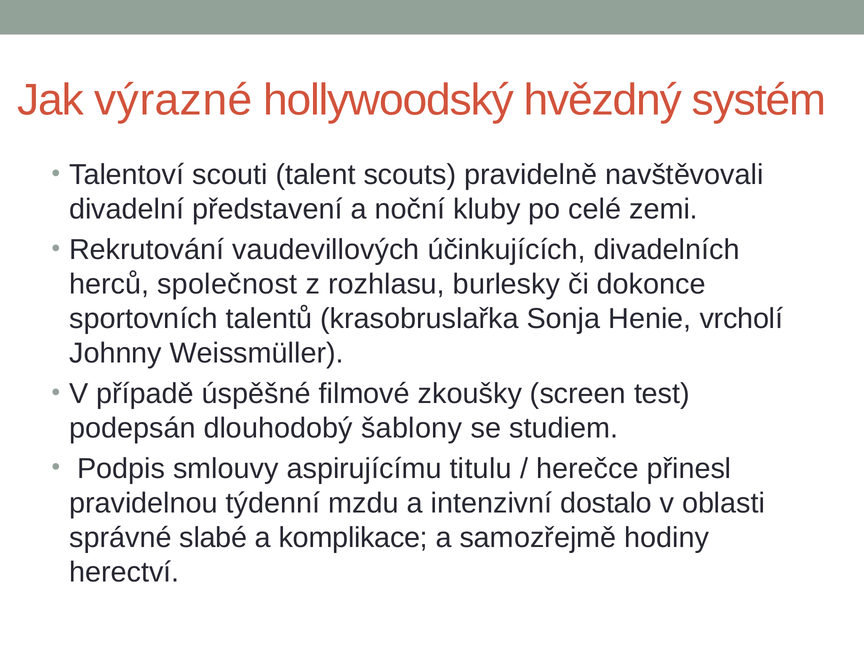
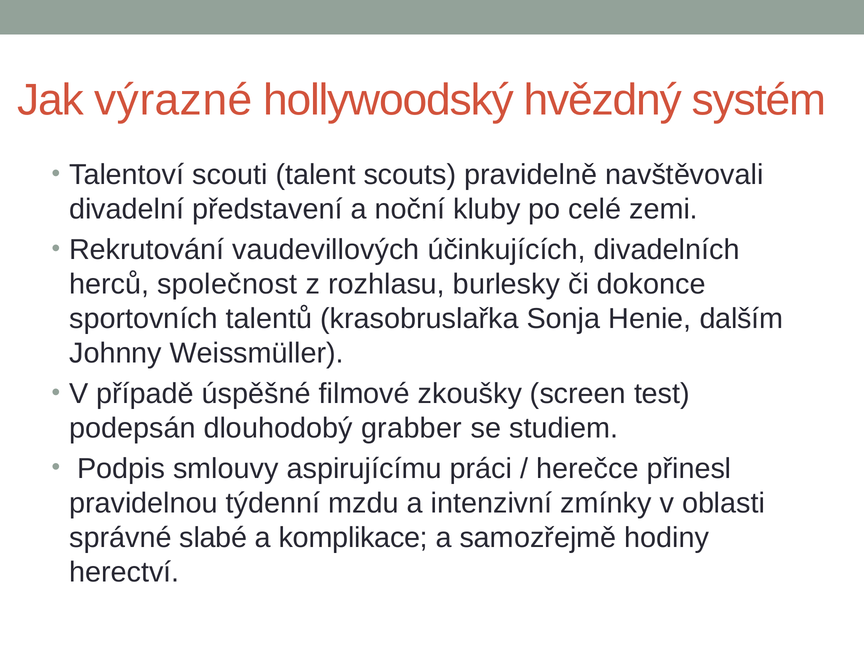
vrcholí: vrcholí -> dalším (741, 319)
šablony: šablony -> grabber (412, 428)
titulu: titulu -> práci (481, 469)
dostalo: dostalo -> zmínky (606, 503)
